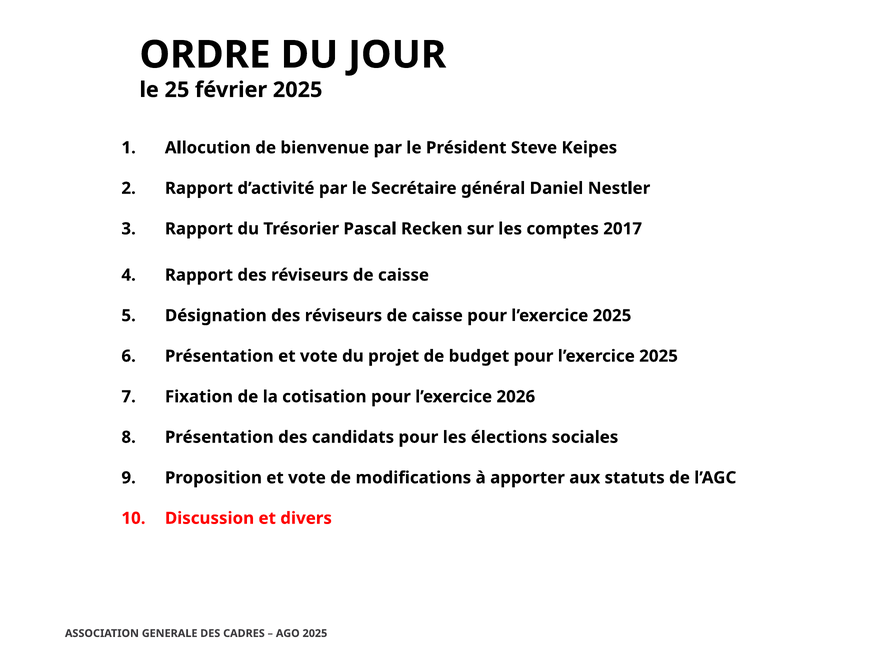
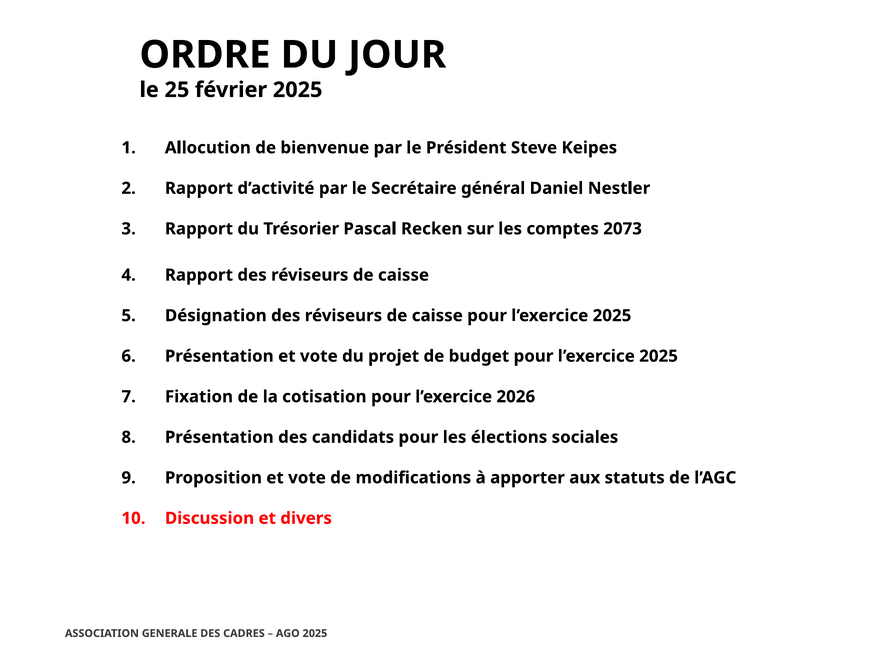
2017: 2017 -> 2073 (623, 229)
